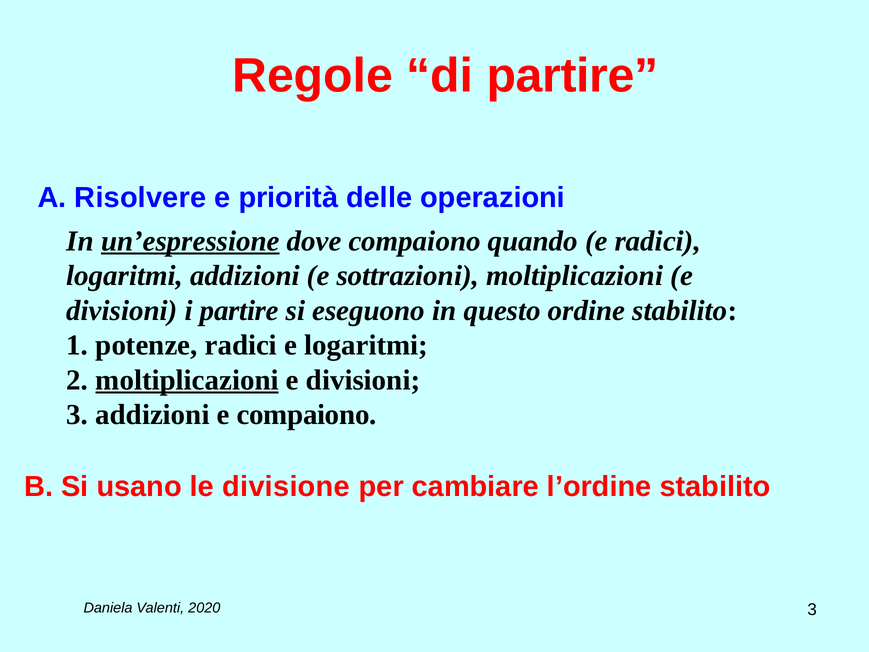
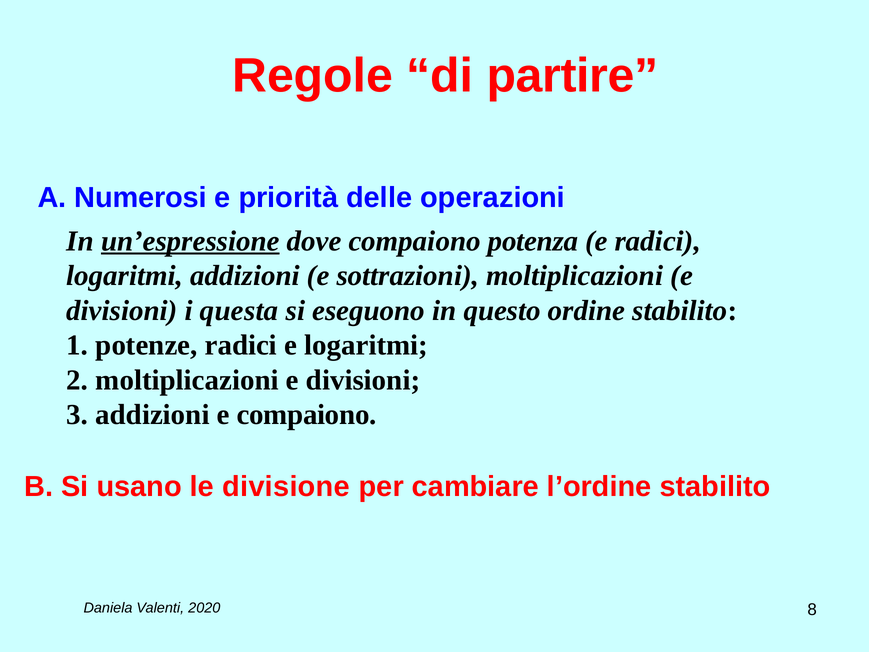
Risolvere: Risolvere -> Numerosi (140, 197)
quando: quando -> potenza (533, 241)
i partire: partire -> questa (239, 310)
moltiplicazioni underline: present -> none (187, 380)
2020 3: 3 -> 8 (812, 609)
